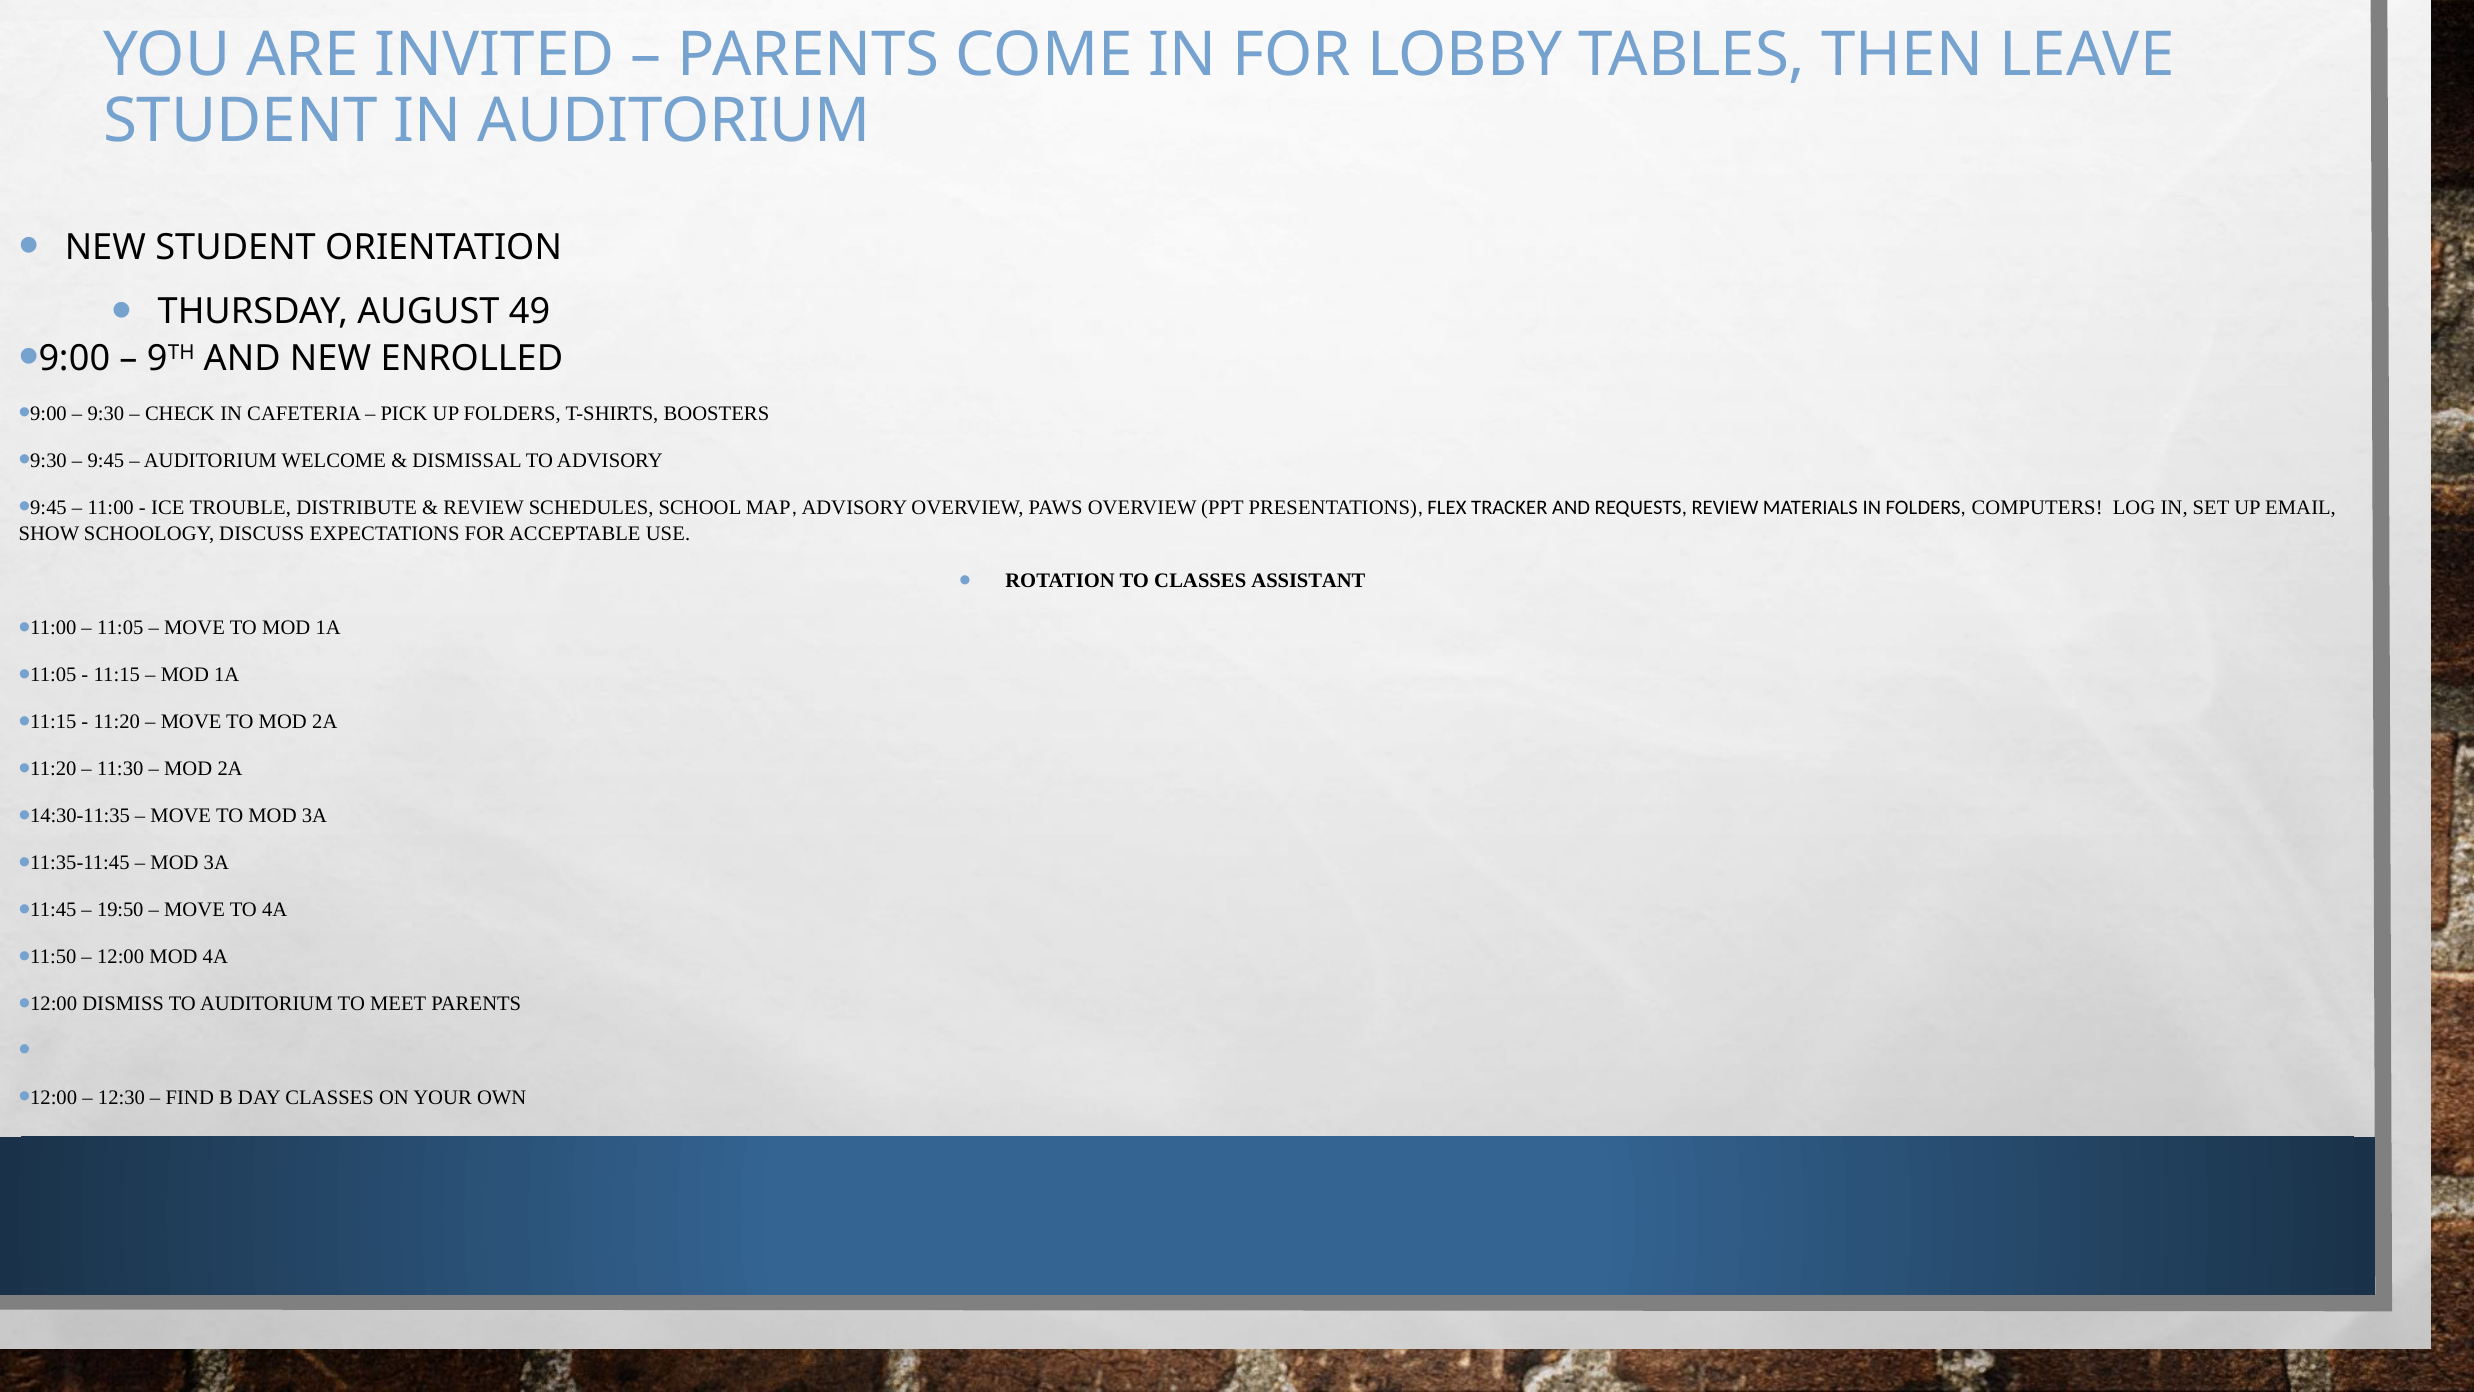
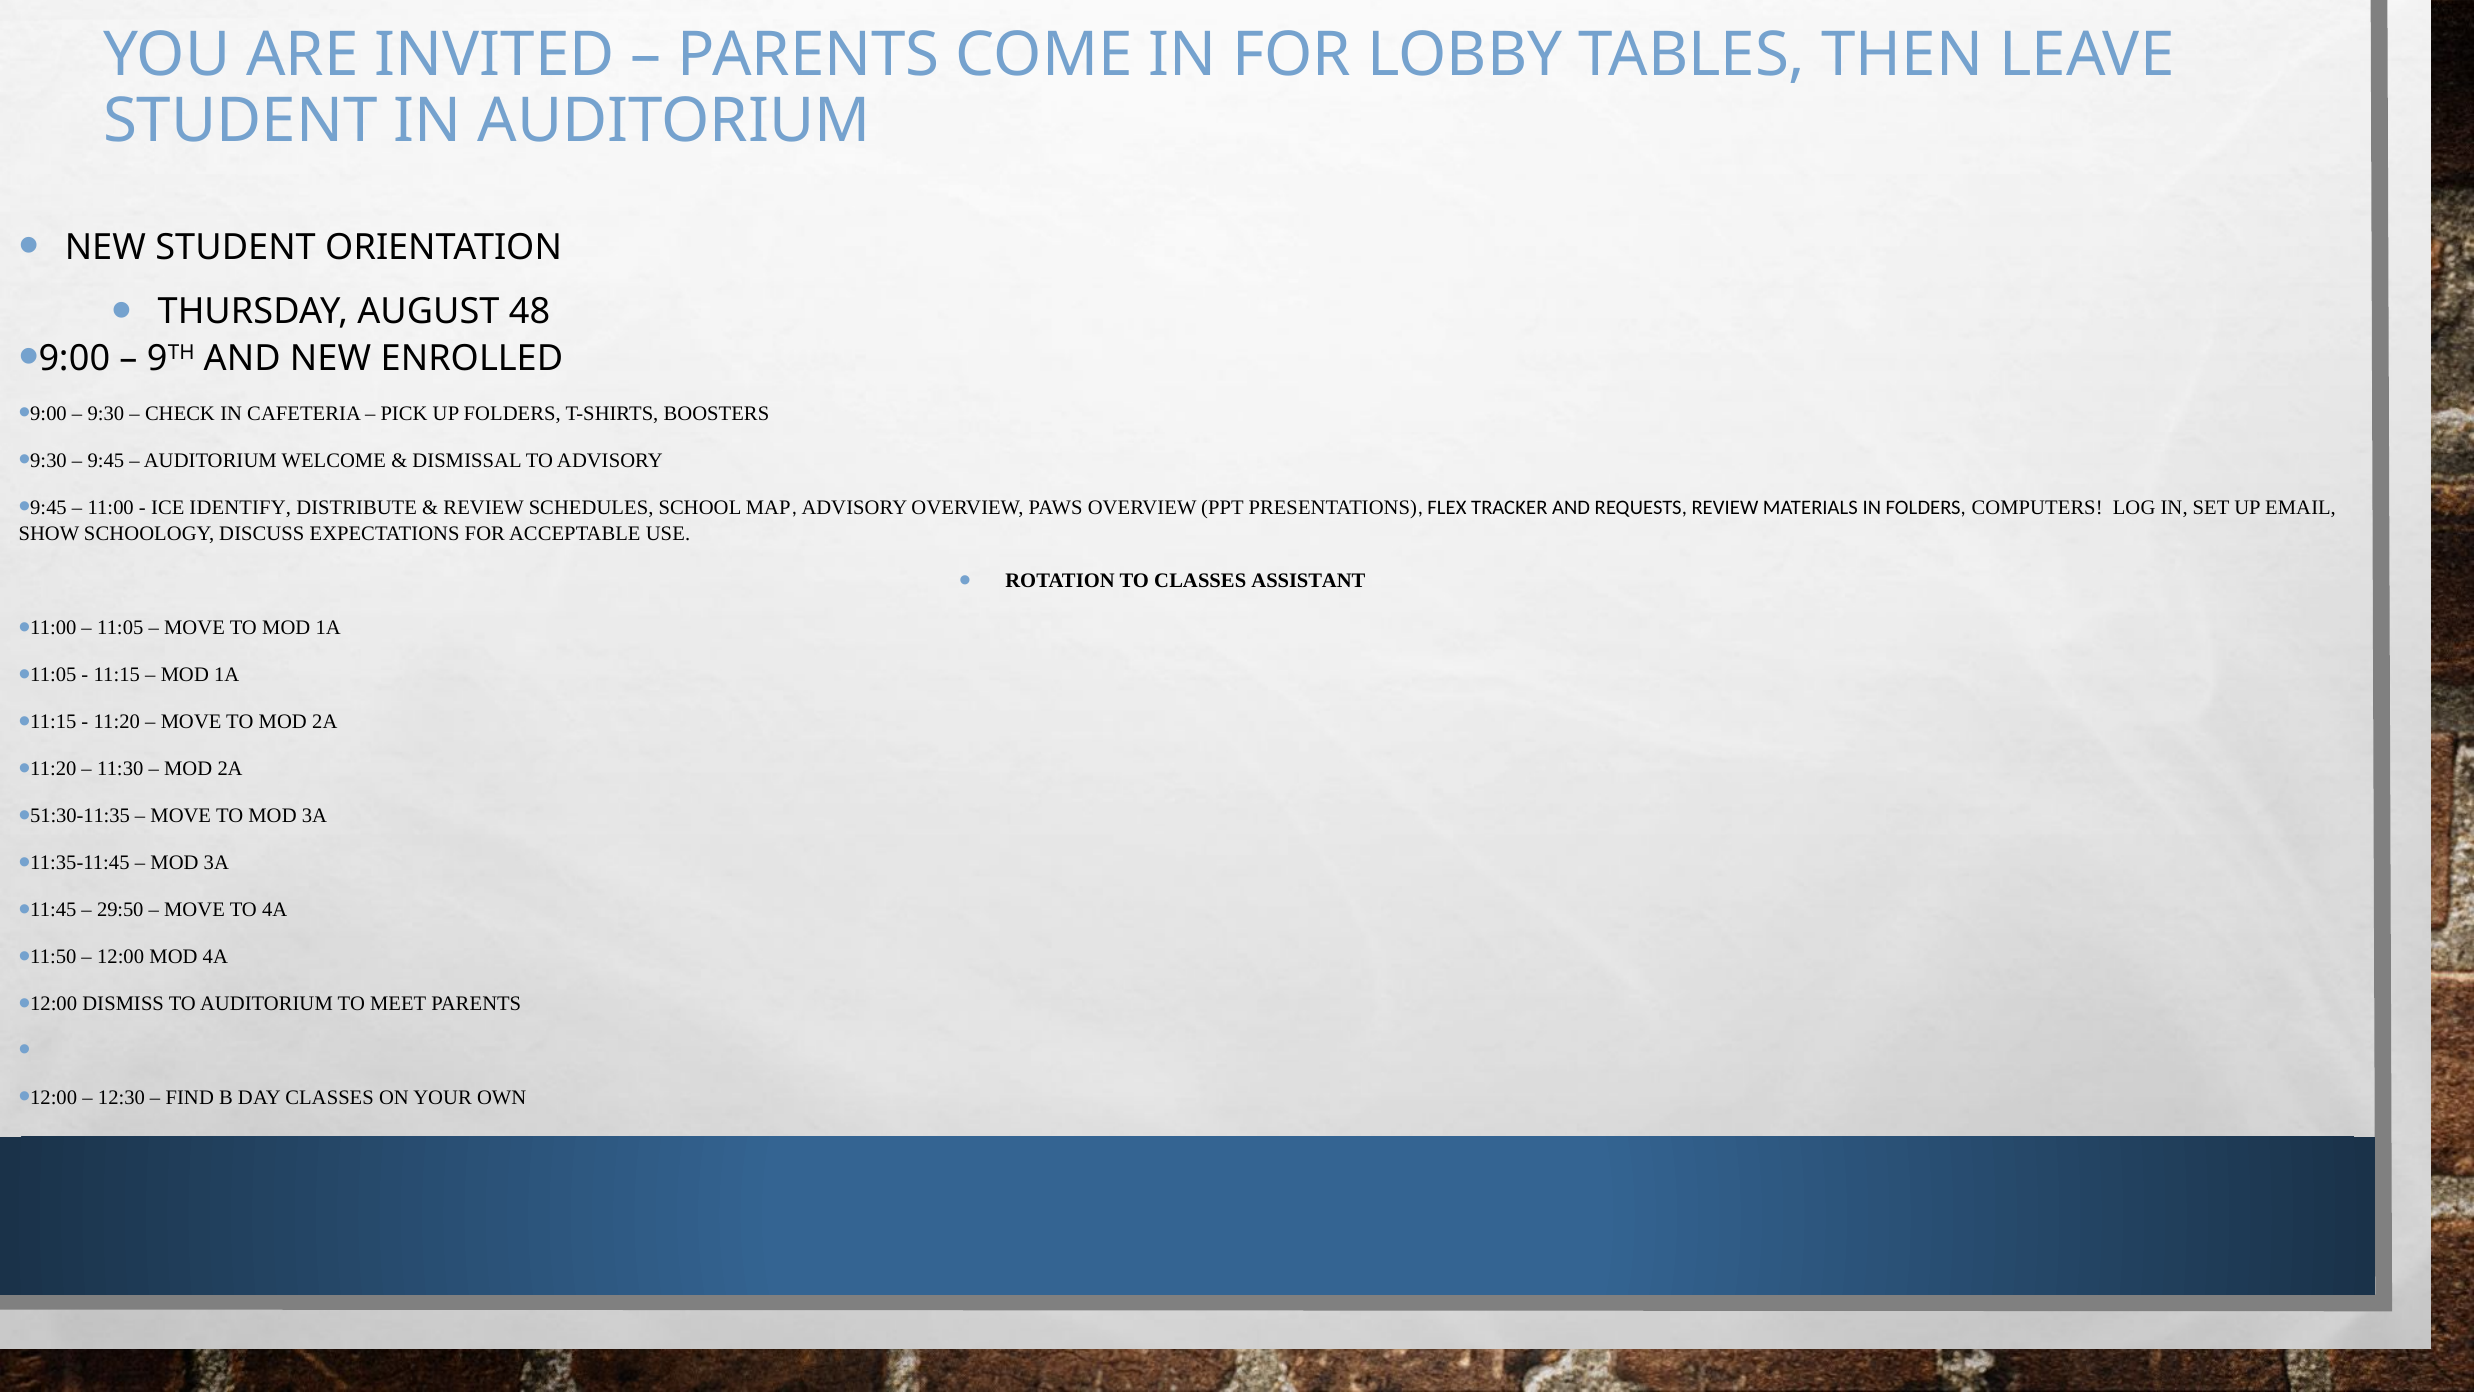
49: 49 -> 48 (529, 312)
TROUBLE: TROUBLE -> IDENTIFY (240, 507)
14:30-11:35: 14:30-11:35 -> 51:30-11:35 (80, 816)
19:50: 19:50 -> 29:50 (120, 910)
